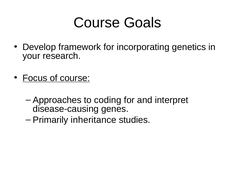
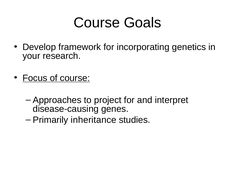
coding: coding -> project (108, 100)
